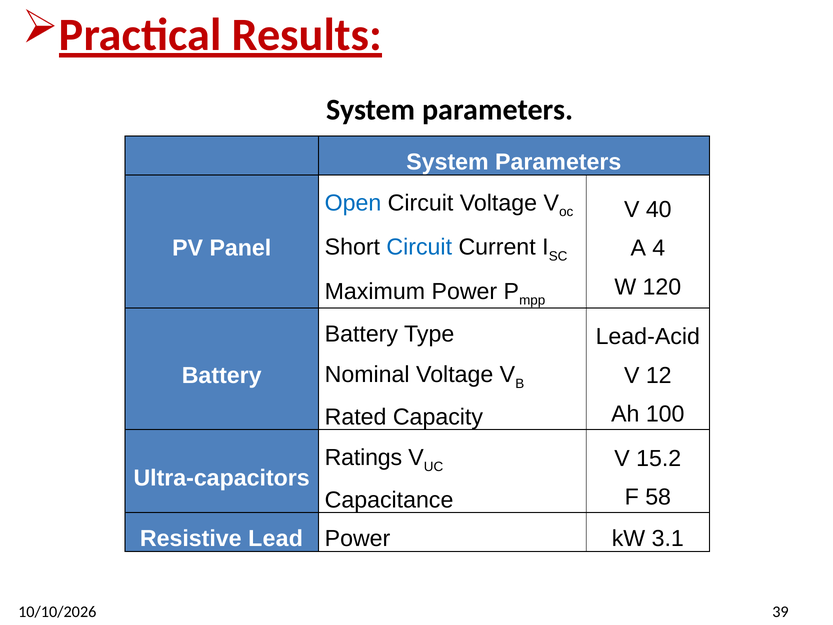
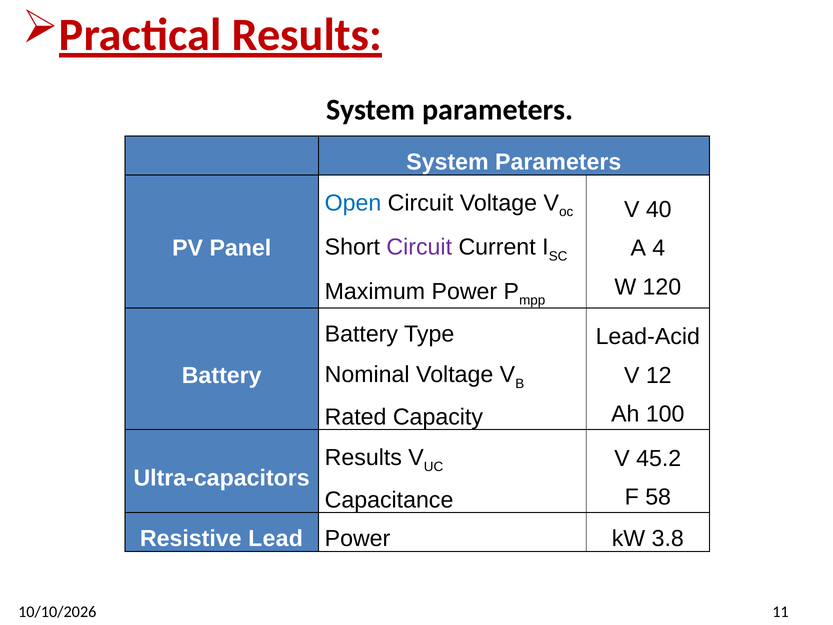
Circuit colour: blue -> purple (419, 247)
Ratings: Ratings -> Results (363, 457)
15.2: 15.2 -> 45.2 (659, 458)
3.1: 3.1 -> 3.8 (668, 539)
39: 39 -> 11 (780, 612)
